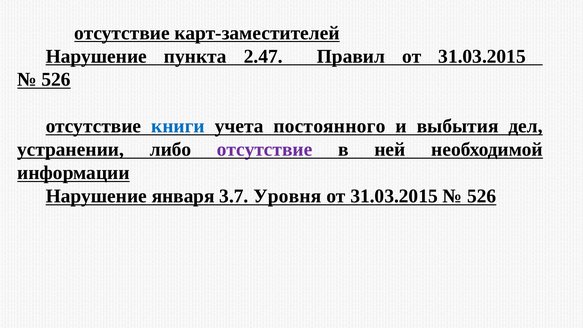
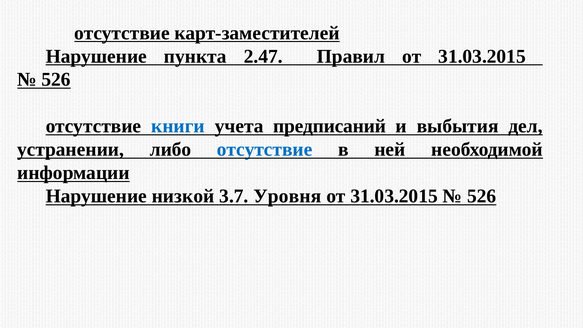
постоянного: постоянного -> предписаний (330, 126)
отсутствие colour: purple -> blue (265, 150)
января: января -> низкой (183, 196)
